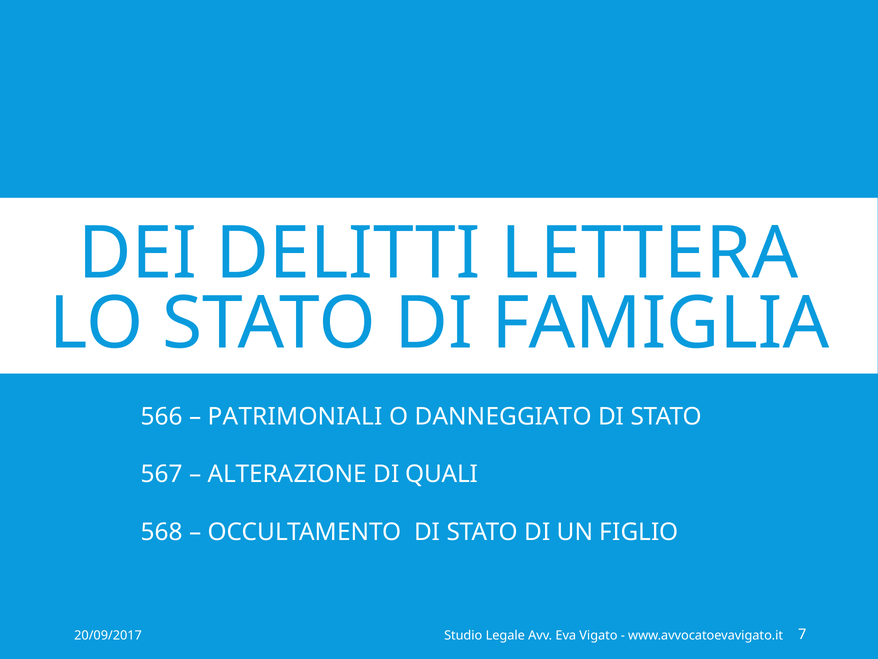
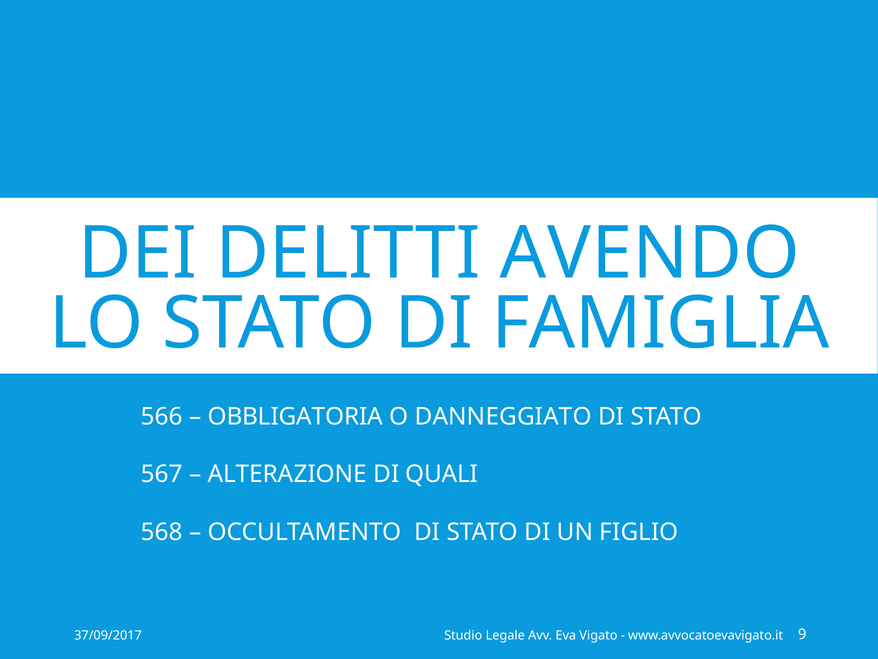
LETTERA: LETTERA -> AVENDO (650, 253)
PATRIMONIALI: PATRIMONIALI -> OBBLIGATORIA (295, 416)
20/09/2017: 20/09/2017 -> 37/09/2017 (108, 635)
7: 7 -> 9 (802, 634)
